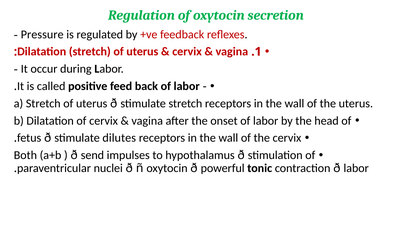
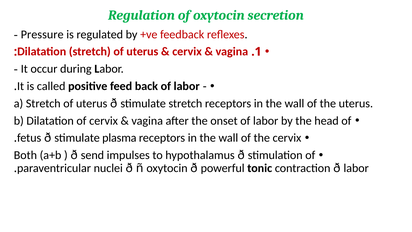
dilutes: dilutes -> plasma (119, 138)
